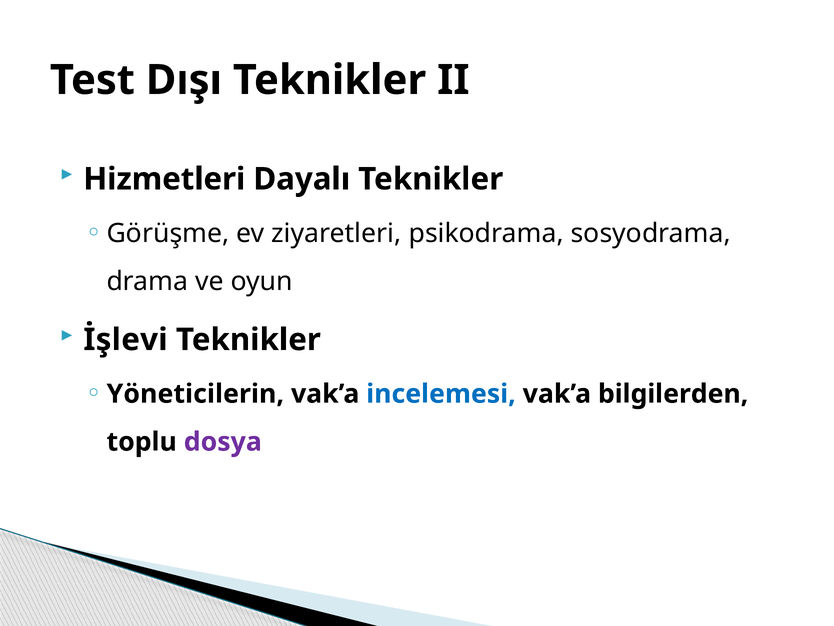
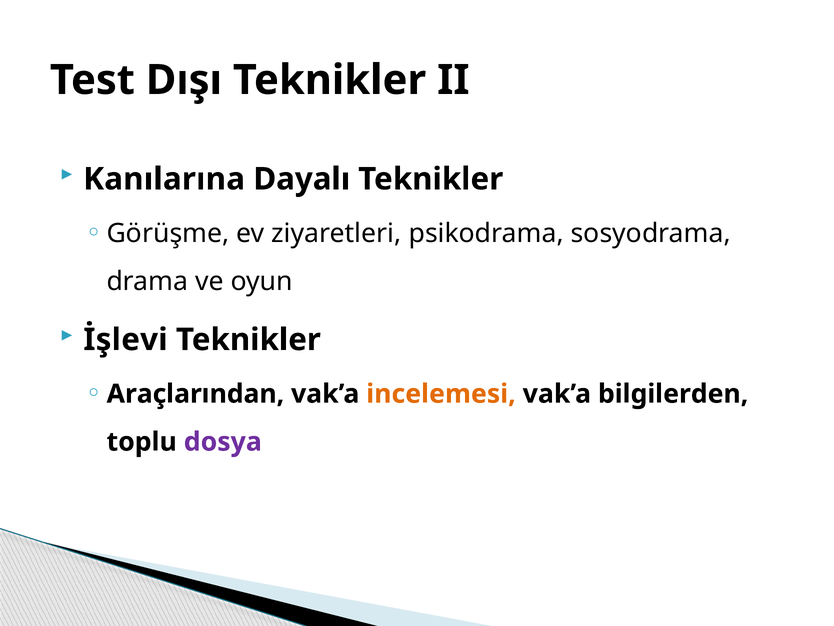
Hizmetleri: Hizmetleri -> Kanılarına (164, 179)
Yöneticilerin: Yöneticilerin -> Araçlarından (195, 394)
incelemesi colour: blue -> orange (441, 394)
